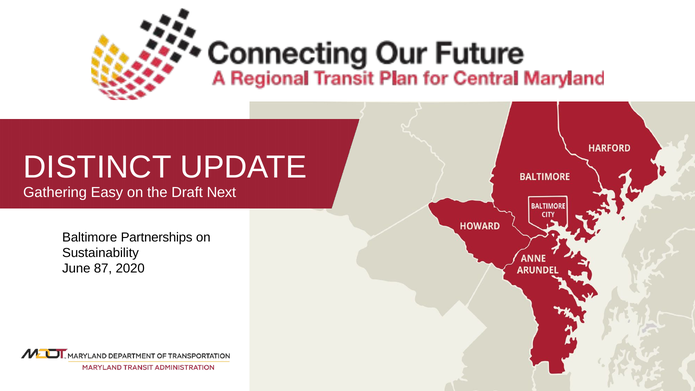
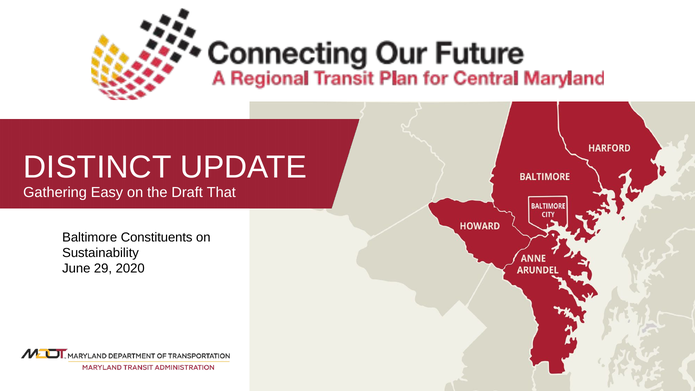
Next: Next -> That (221, 192)
Partnerships: Partnerships -> Constituents (157, 237)
87: 87 -> 29 (103, 269)
